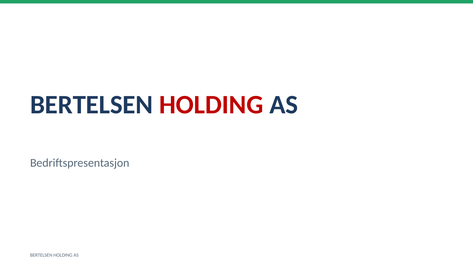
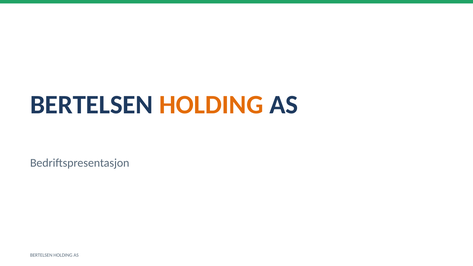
HOLDING colour: red -> orange (211, 105)
